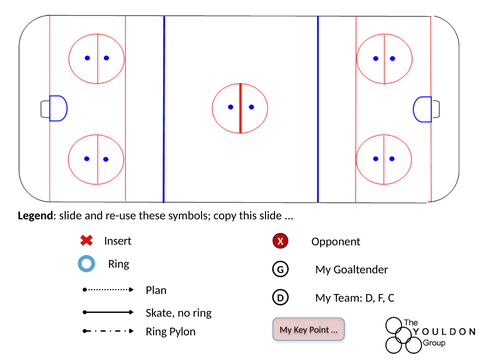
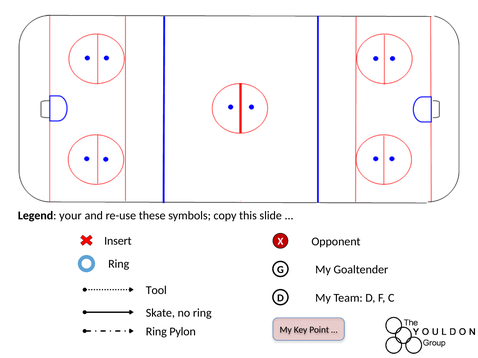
Legend slide: slide -> your (70, 216)
Plan: Plan -> Tool (156, 291)
